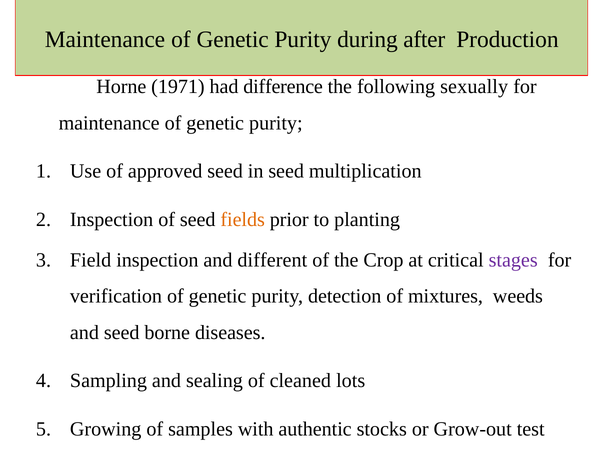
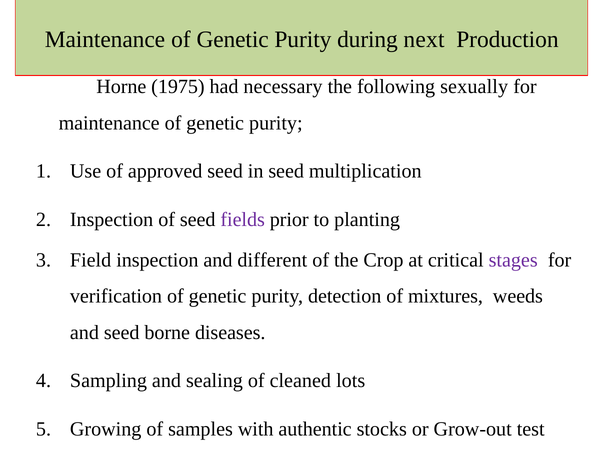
after: after -> next (424, 39)
1971: 1971 -> 1975 (178, 87)
difference: difference -> necessary (283, 87)
fields colour: orange -> purple (243, 219)
